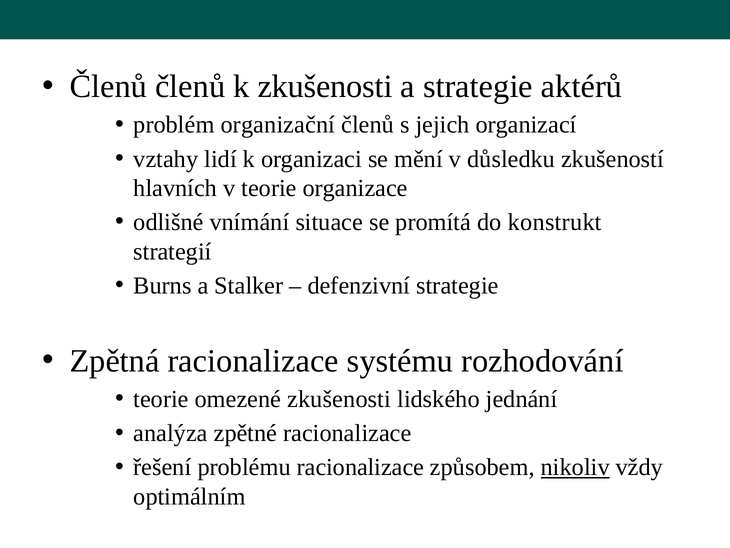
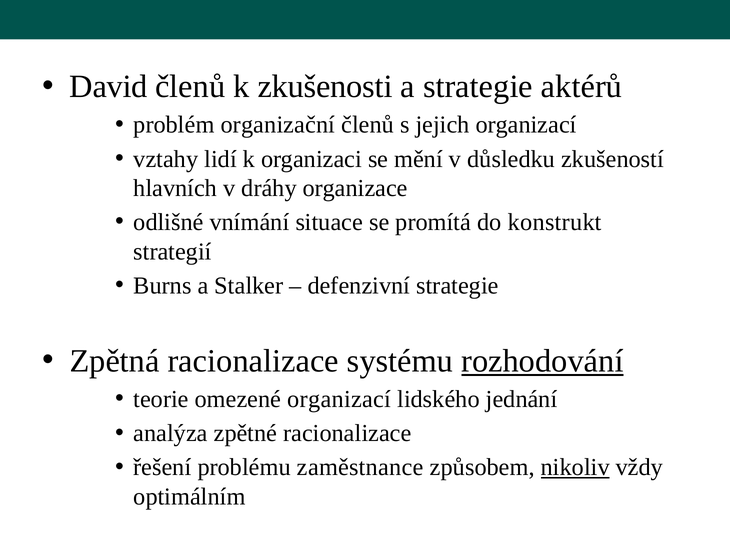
Členů: Členů -> David (108, 86)
v teorie: teorie -> dráhy (269, 188)
rozhodování underline: none -> present (542, 361)
omezené zkušenosti: zkušenosti -> organizací (339, 399)
problému racionalizace: racionalizace -> zaměstnance (360, 467)
